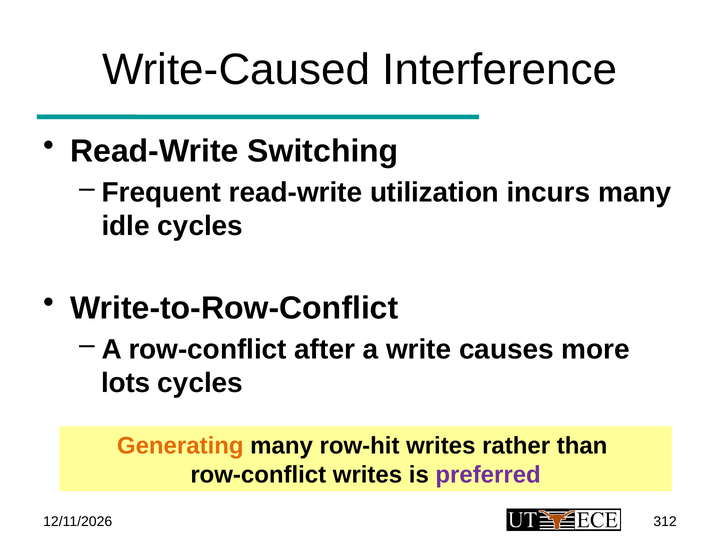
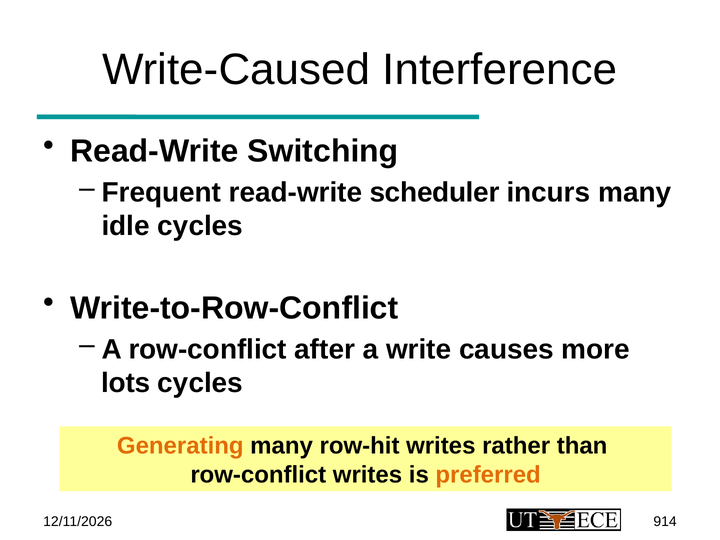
utilization: utilization -> scheduler (435, 192)
preferred colour: purple -> orange (488, 475)
312: 312 -> 914 (665, 522)
